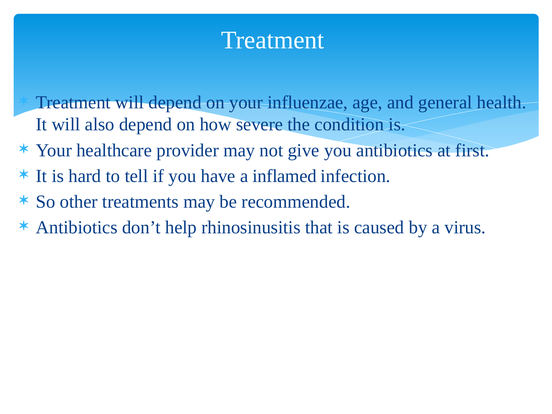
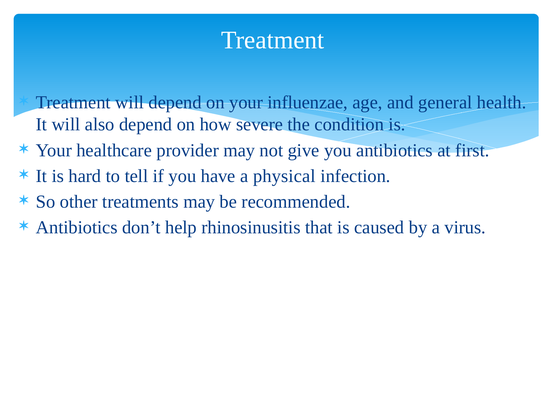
inflamed: inflamed -> physical (284, 176)
